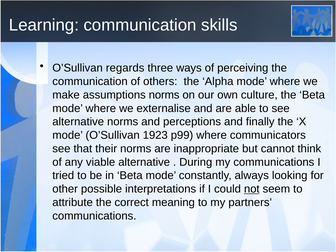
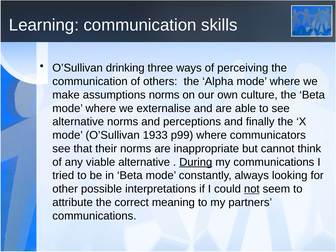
regards: regards -> drinking (125, 68)
1923: 1923 -> 1933 (155, 135)
During underline: none -> present (196, 162)
